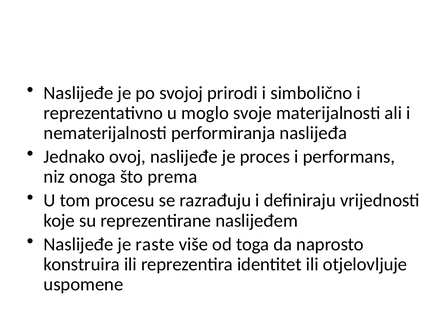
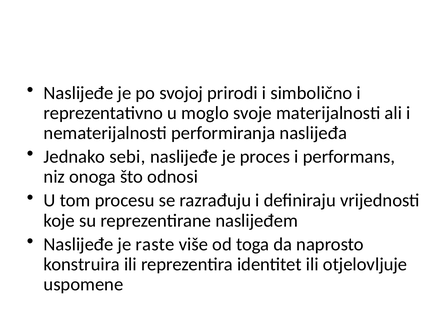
ovoj: ovoj -> sebi (127, 157)
prema: prema -> odnosi (173, 177)
